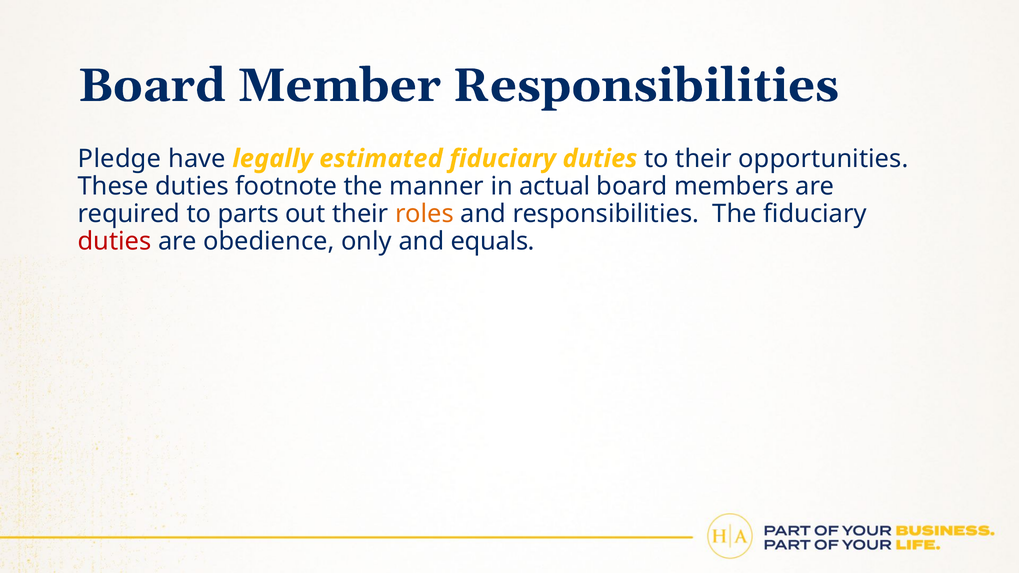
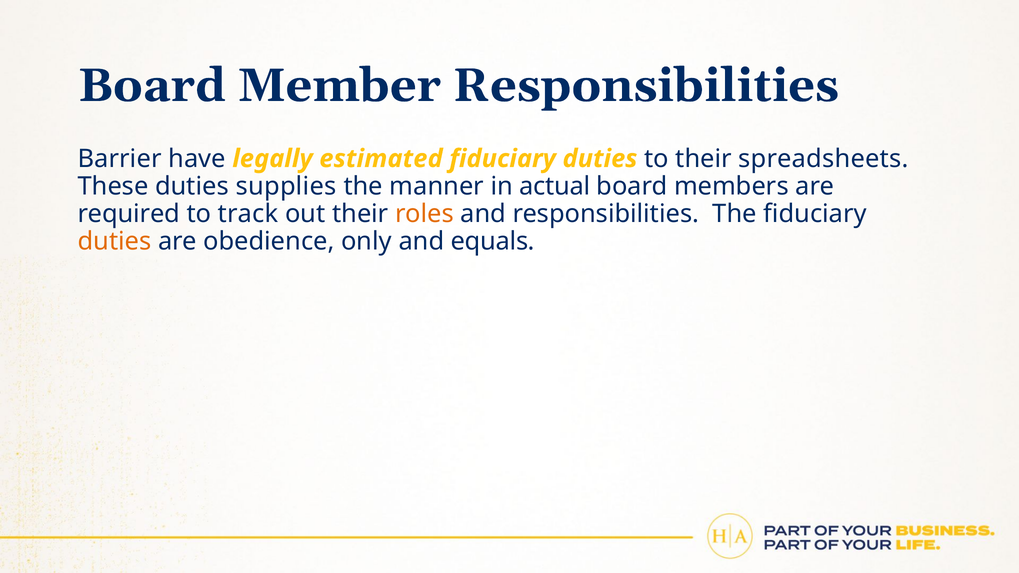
Pledge: Pledge -> Barrier (120, 159)
opportunities: opportunities -> spreadsheets (823, 159)
footnote: footnote -> supplies (286, 186)
parts: parts -> track (248, 214)
duties colour: red -> orange (115, 241)
